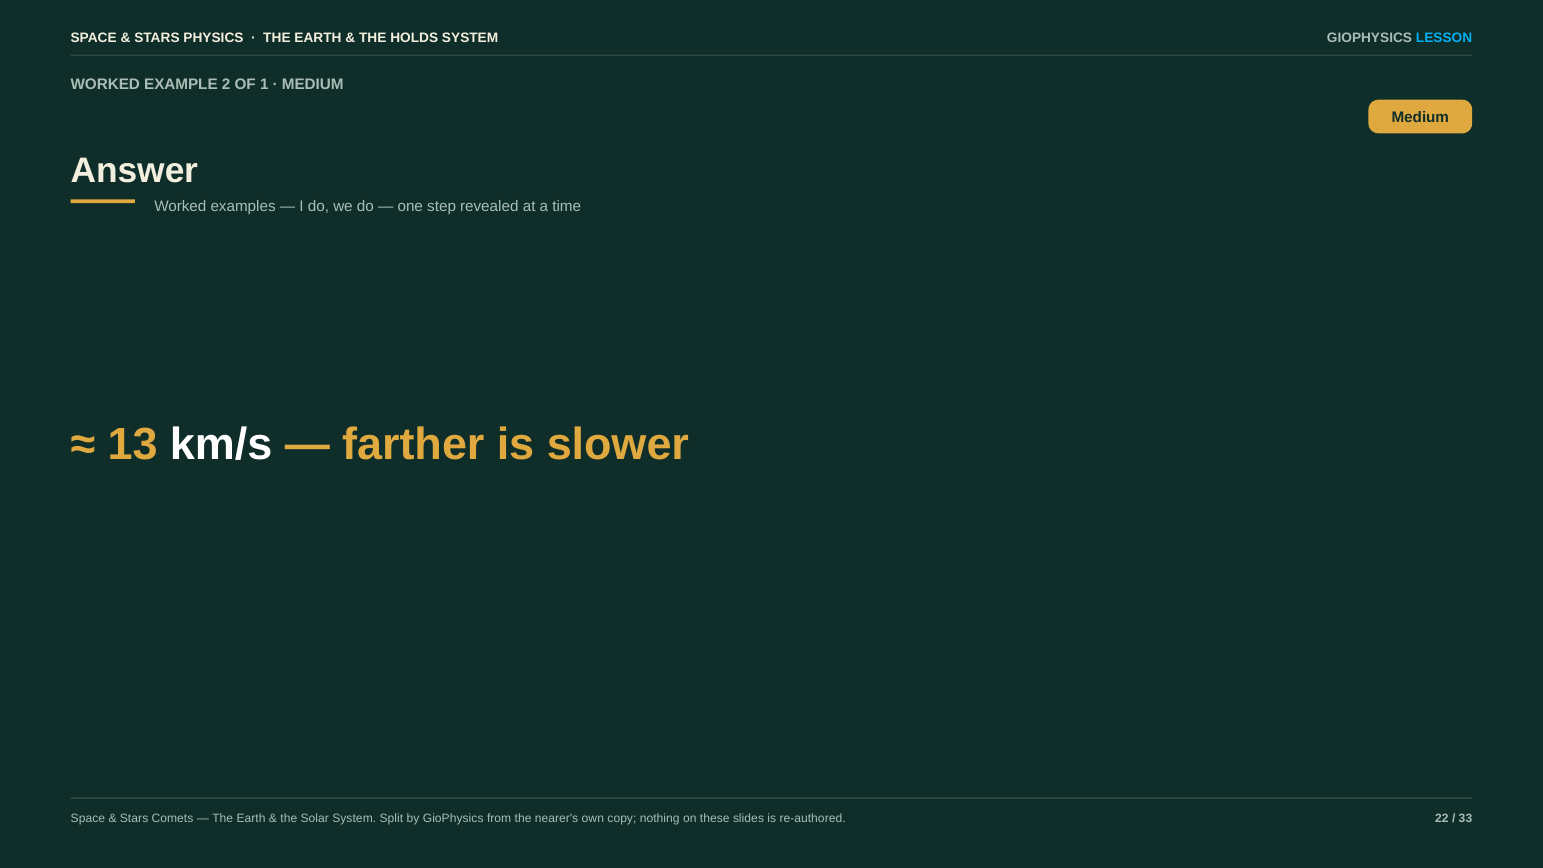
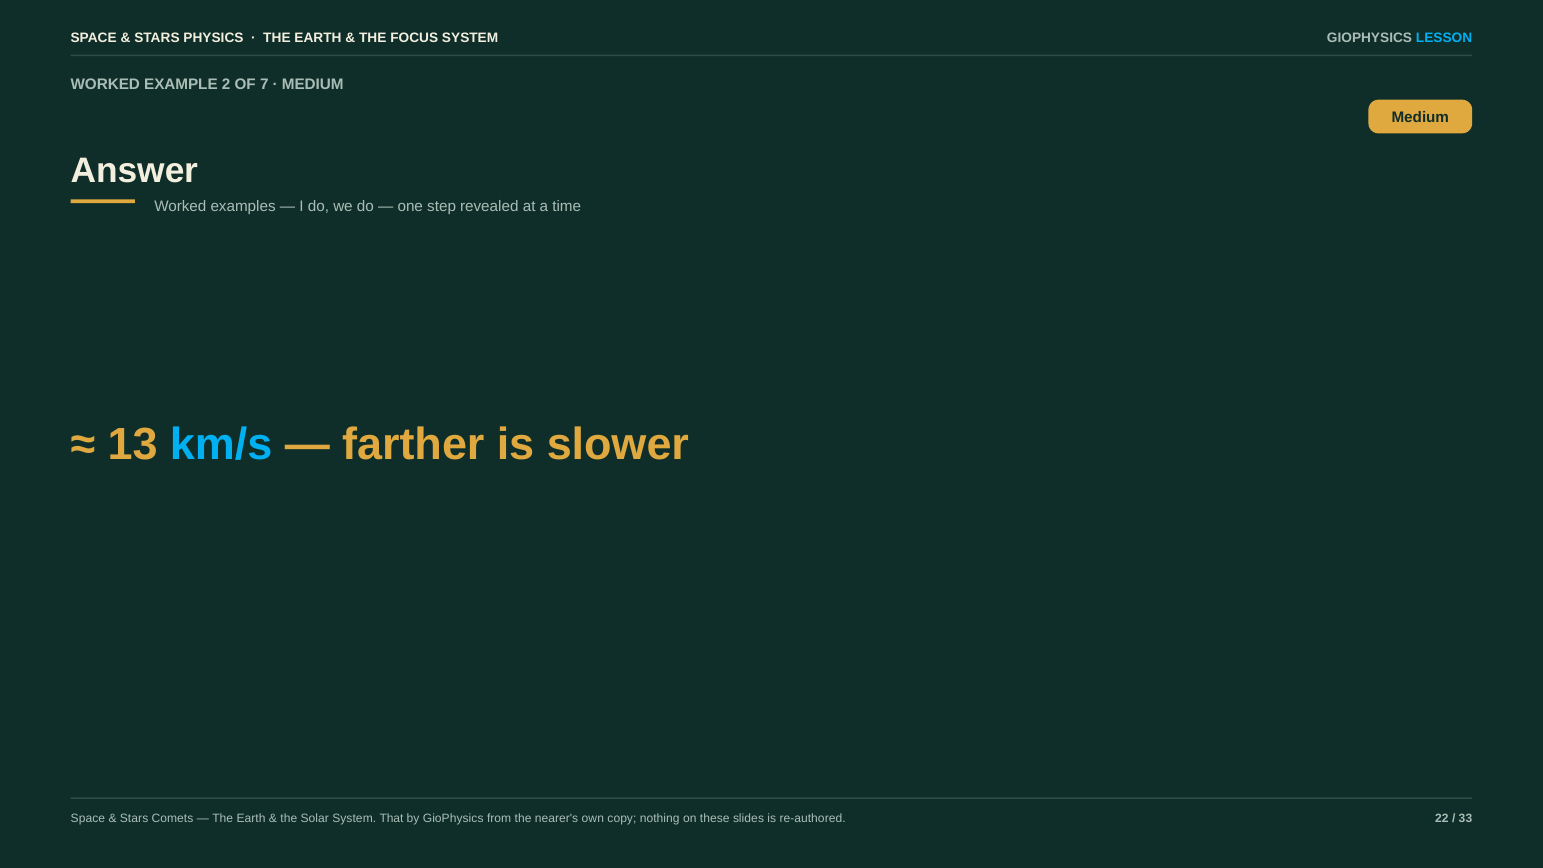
HOLDS: HOLDS -> FOCUS (414, 38)
1: 1 -> 7 (264, 84)
km/s colour: white -> light blue (221, 445)
Split: Split -> That (391, 818)
